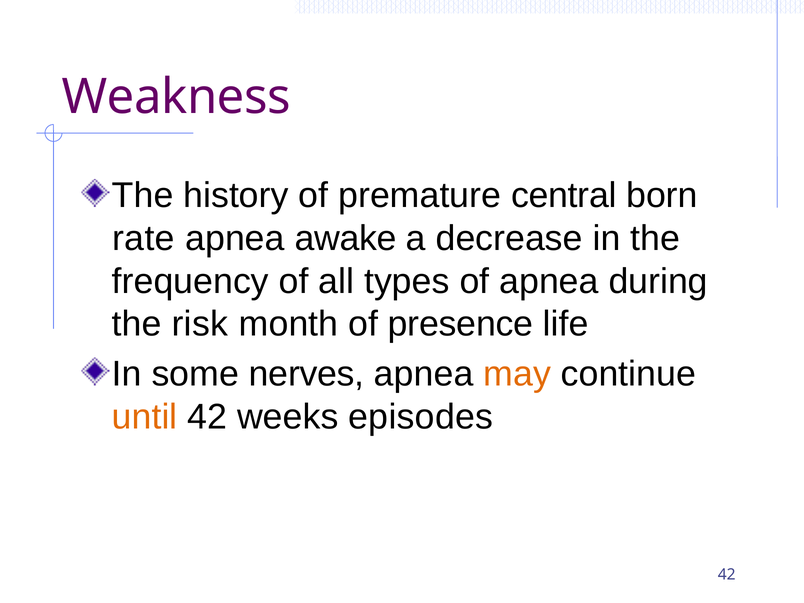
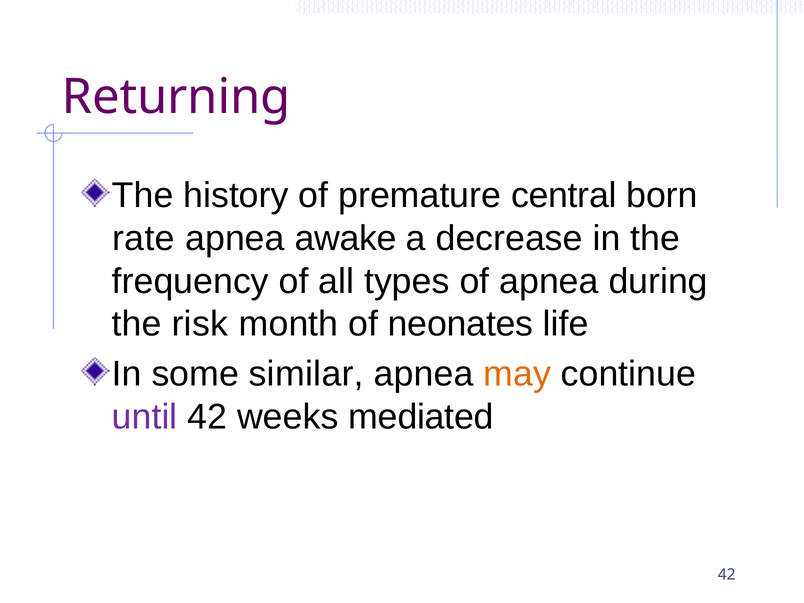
Weakness: Weakness -> Returning (176, 97)
presence: presence -> neonates (461, 324)
nerves: nerves -> similar (306, 374)
until colour: orange -> purple (145, 417)
episodes: episodes -> mediated (421, 417)
